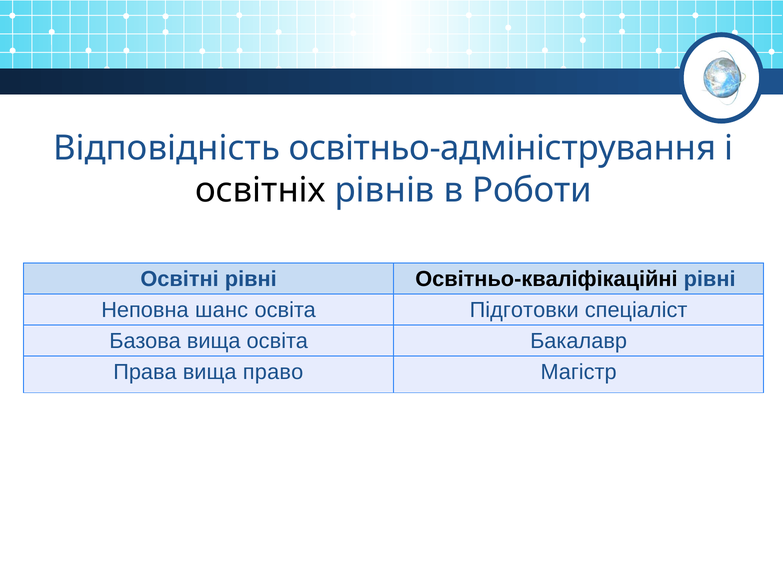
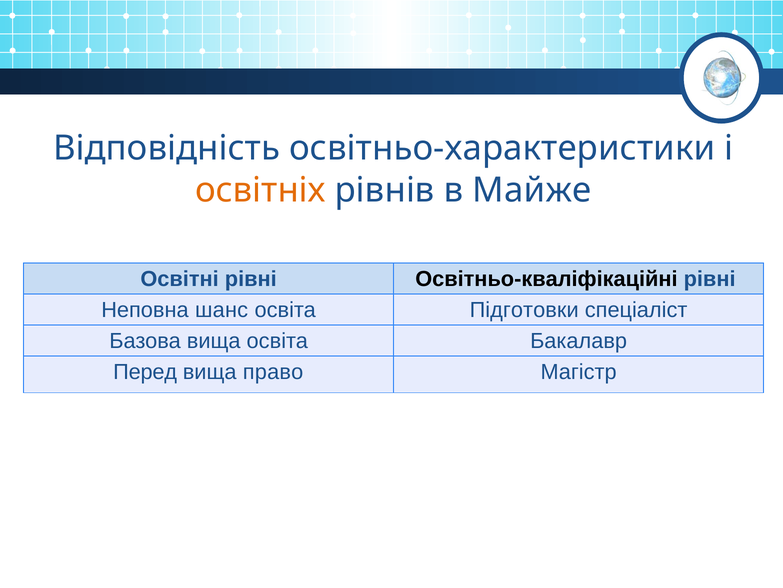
освітньо-адміністрування: освітньо-адміністрування -> освітньо-характеристики (502, 148)
освітніх colour: black -> orange (260, 190)
Роботи: Роботи -> Майже (532, 190)
Права: Права -> Перед (145, 372)
